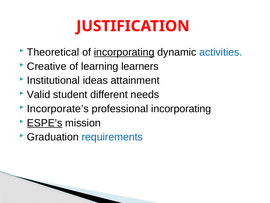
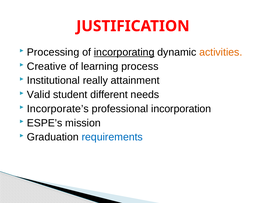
Theoretical: Theoretical -> Processing (53, 52)
activities colour: blue -> orange (221, 52)
learners: learners -> process (140, 66)
ideas: ideas -> really (95, 80)
professional incorporating: incorporating -> incorporation (181, 109)
ESPE’s underline: present -> none (45, 123)
